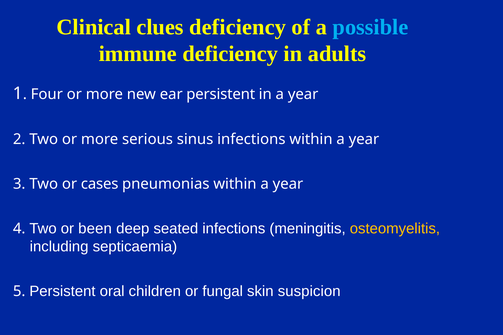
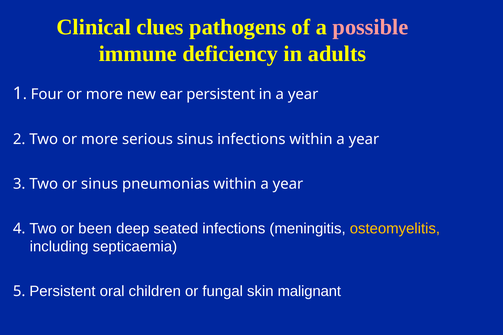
clues deficiency: deficiency -> pathogens (238, 27)
possible colour: light blue -> pink (370, 27)
or cases: cases -> sinus (100, 184)
suspicion: suspicion -> malignant (309, 292)
